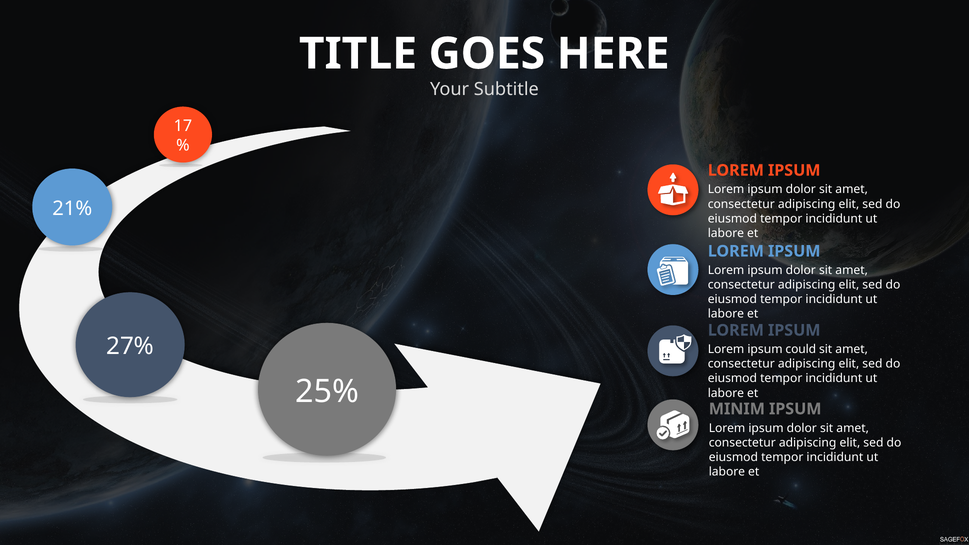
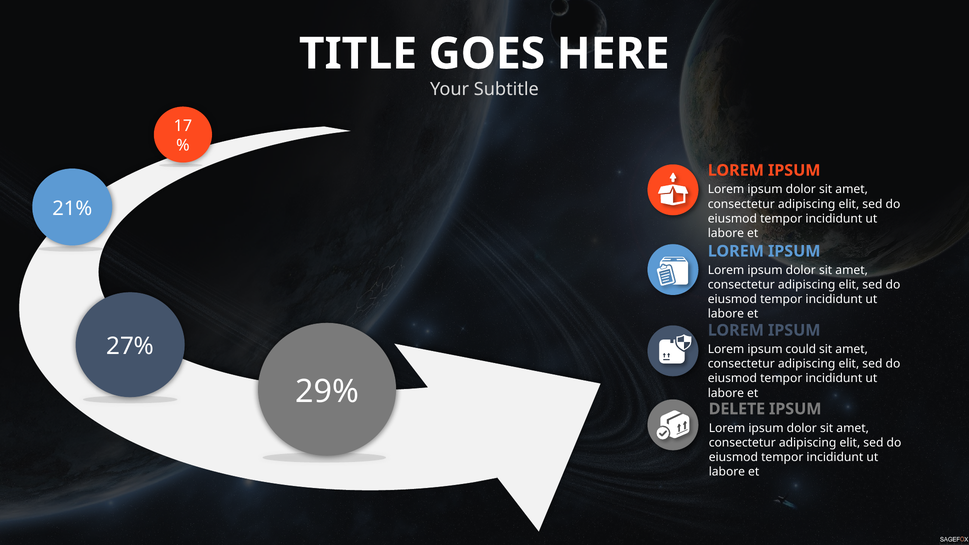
25%: 25% -> 29% (327, 392)
MINIM: MINIM -> DELETE (737, 409)
